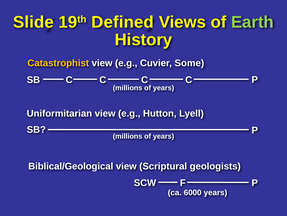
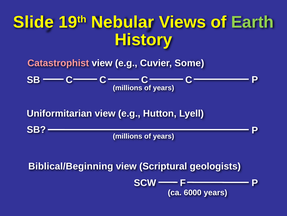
Defined: Defined -> Nebular (123, 22)
Catastrophist colour: yellow -> pink (58, 63)
Biblical/Geological: Biblical/Geological -> Biblical/Beginning (71, 166)
